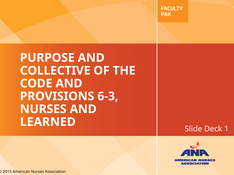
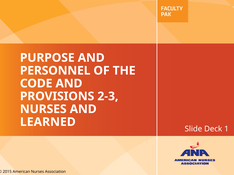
COLLECTIVE: COLLECTIVE -> PERSONNEL (55, 71)
6-3: 6-3 -> 2-3 (108, 97)
